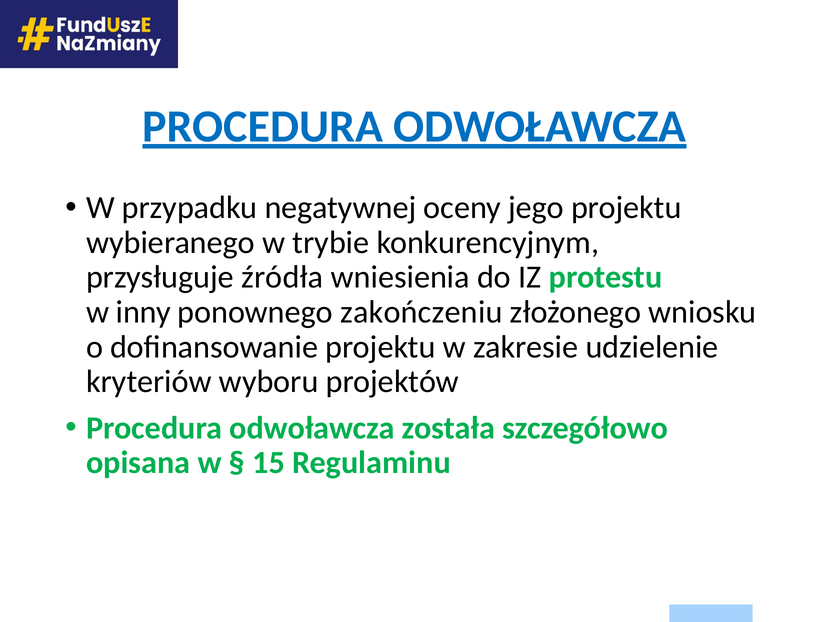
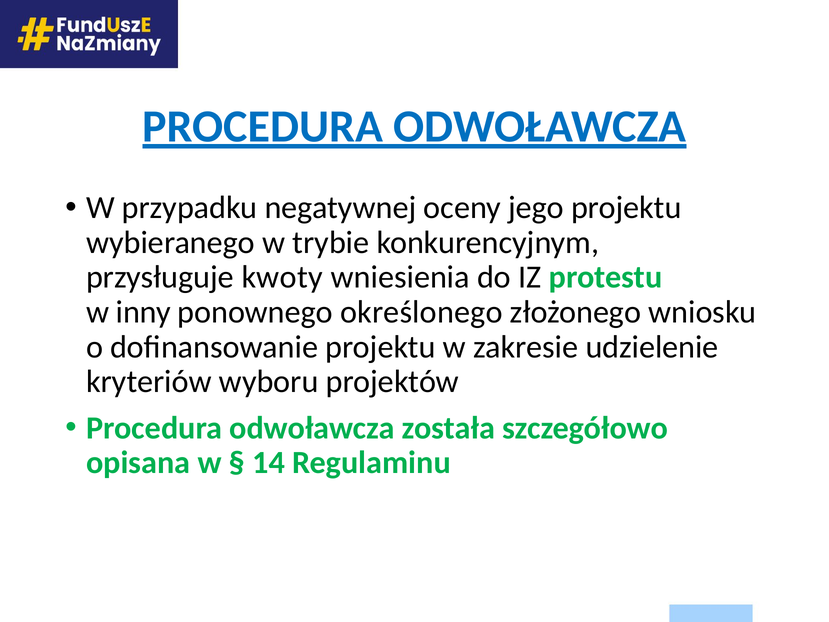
źródła: źródła -> kwoty (282, 277)
zakończeniu: zakończeniu -> określonego (421, 312)
15: 15 -> 14 (269, 463)
